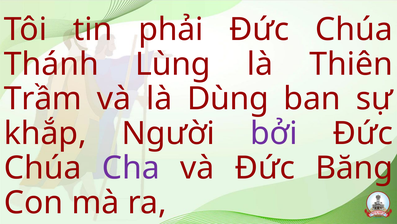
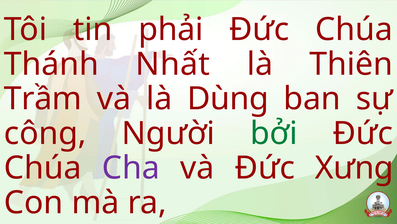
Lùng: Lùng -> Nhất (173, 64)
khắp: khắp -> công (45, 133)
bởi colour: purple -> green (274, 133)
Băng: Băng -> Xưng (354, 168)
